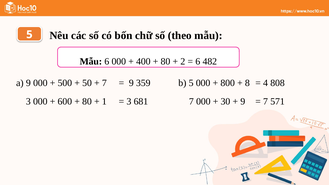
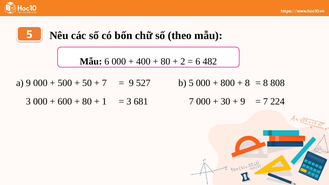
4: 4 -> 8 (266, 83)
359: 359 -> 527 (143, 83)
571: 571 -> 224 (278, 101)
